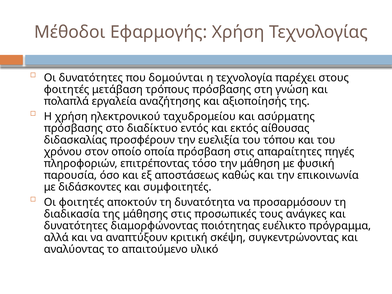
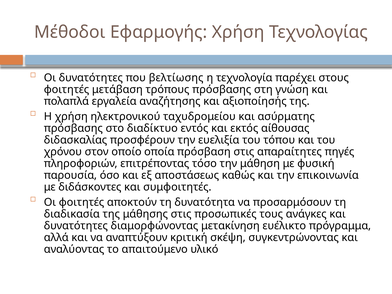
δομούνται: δομούνται -> βελτίωσης (176, 78)
ποιότητηας: ποιότητηας -> μετακίνηση (230, 226)
